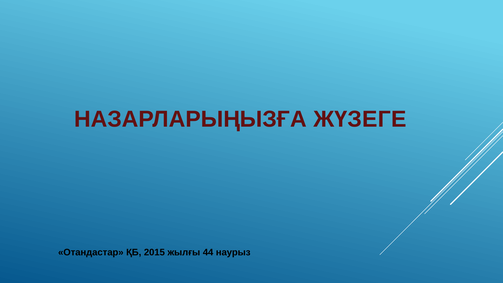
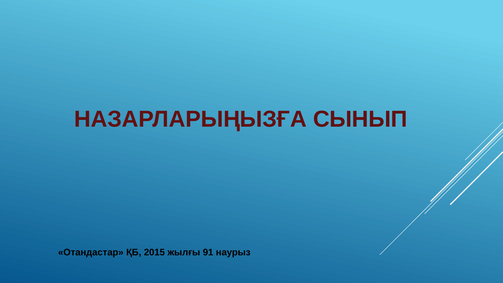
ЖҮЗЕГЕ: ЖҮЗЕГЕ -> СЫНЫП (360, 119)
44: 44 -> 91 (208, 252)
